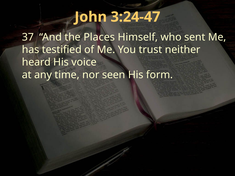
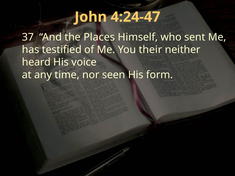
3:24-47: 3:24-47 -> 4:24-47 (135, 17)
trust: trust -> their (150, 50)
